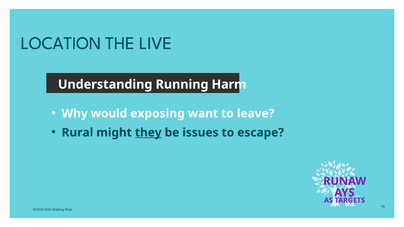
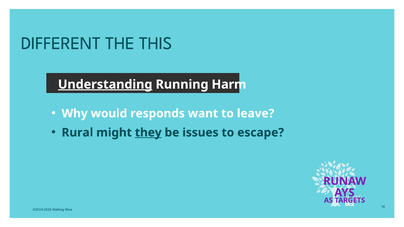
LOCATION: LOCATION -> DIFFERENT (61, 43)
LIVE: LIVE -> THIS (155, 43)
Understanding underline: none -> present (105, 85)
exposing: exposing -> responds (158, 114)
